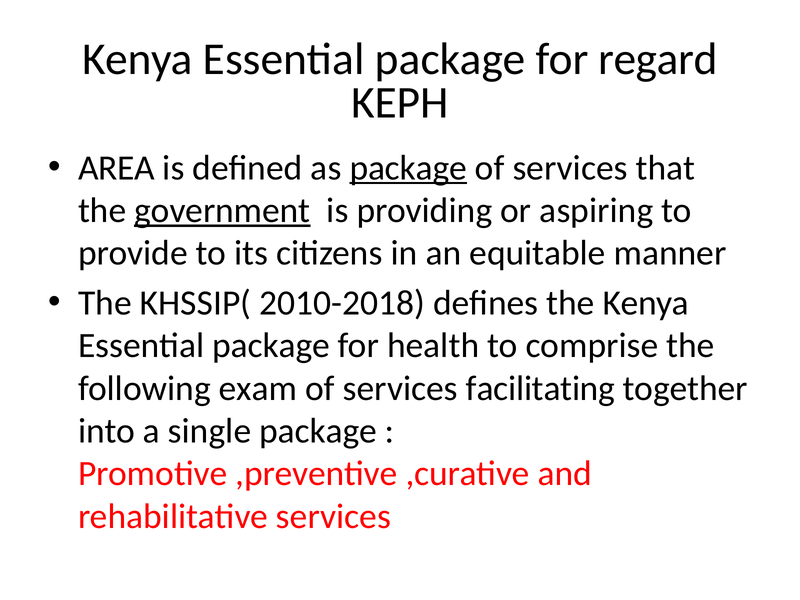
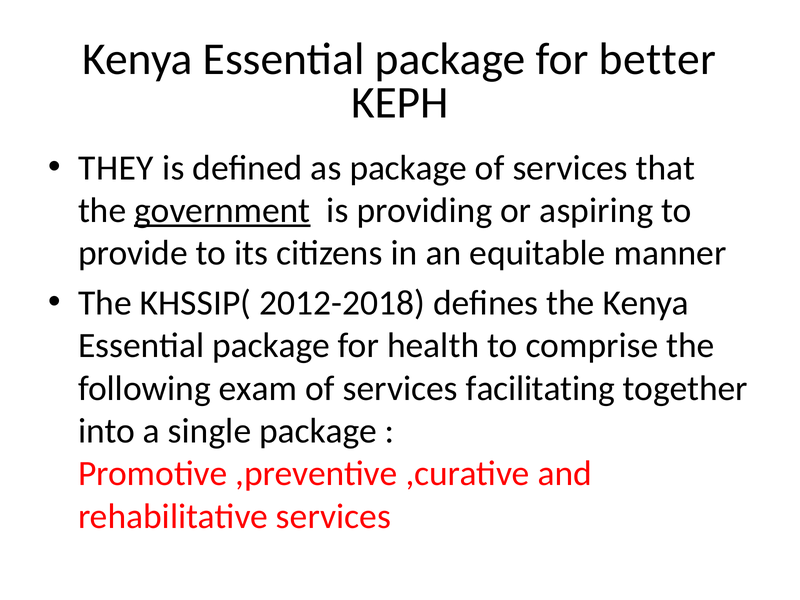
regard: regard -> better (658, 59)
AREA: AREA -> THEY (116, 168)
package underline: present -> none (408, 168)
2010-2018: 2010-2018 -> 2012-2018 (342, 303)
